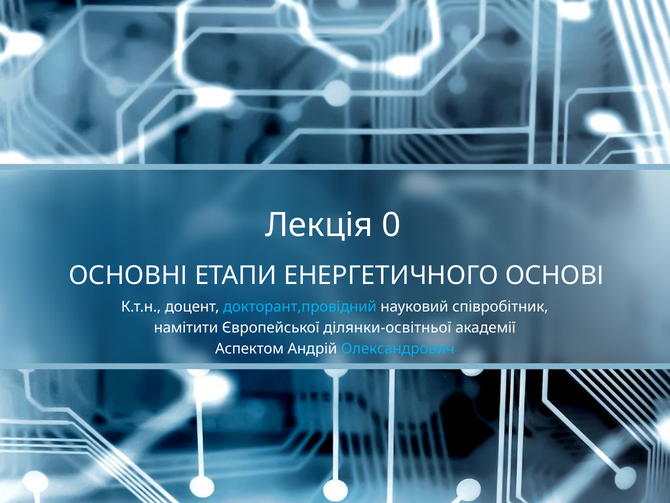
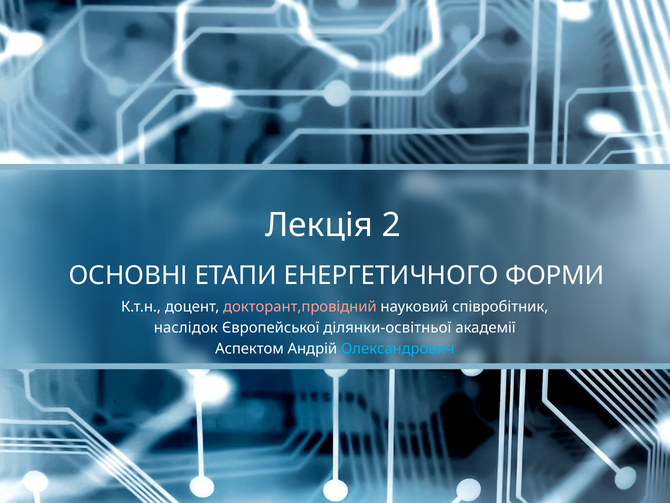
0: 0 -> 2 (391, 225)
ОСНОВІ: ОСНОВІ -> ФОРМИ (555, 276)
докторант,провідний colour: light blue -> pink (300, 307)
намітити: намітити -> наслідок (186, 328)
